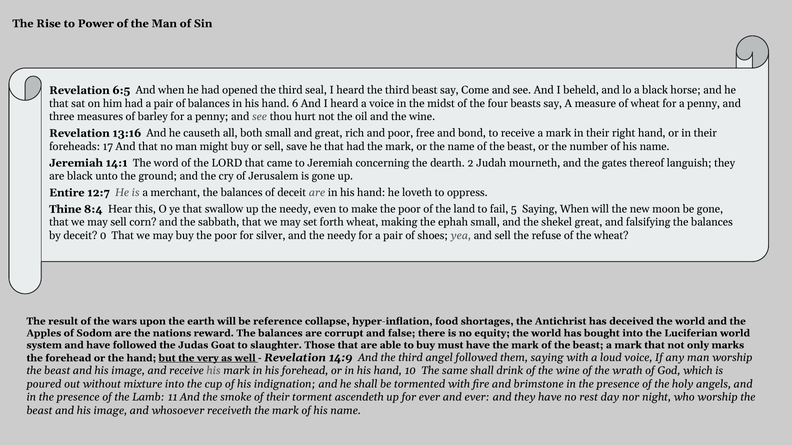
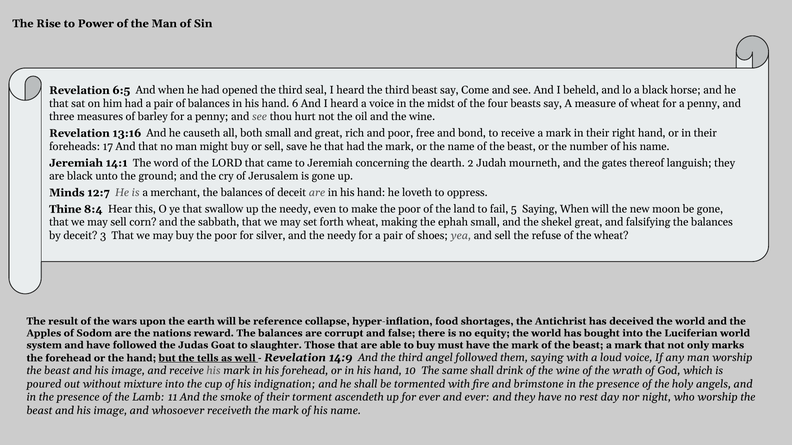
Entire: Entire -> Minds (67, 193)
0: 0 -> 3 (103, 236)
very: very -> tells (208, 358)
